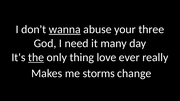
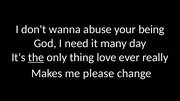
wanna underline: present -> none (65, 29)
three: three -> being (151, 29)
storms: storms -> please (99, 73)
